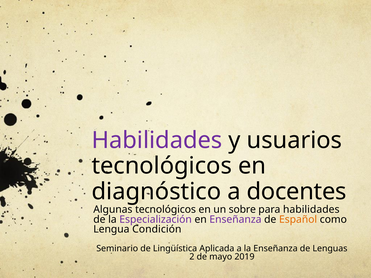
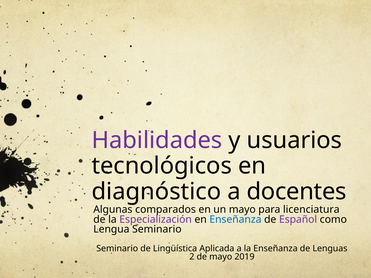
Algunas tecnológicos: tecnológicos -> comparados (165, 210)
un sobre: sobre -> mayo (242, 210)
para habilidades: habilidades -> licenciatura (311, 210)
Enseñanza colour: purple -> blue (235, 220)
Español colour: orange -> purple (298, 220)
Lengua Condición: Condición -> Seminario (157, 229)
